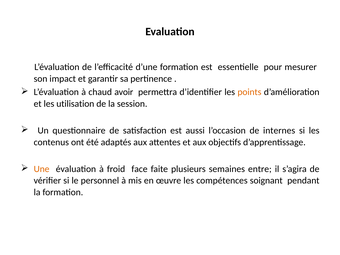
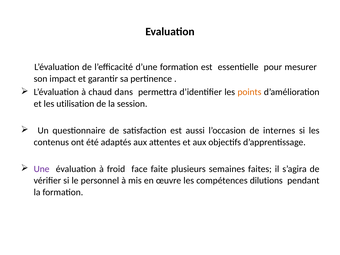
avoir: avoir -> dans (124, 92)
Une colour: orange -> purple (42, 169)
entre: entre -> faites (260, 169)
soignant: soignant -> dilutions (266, 181)
